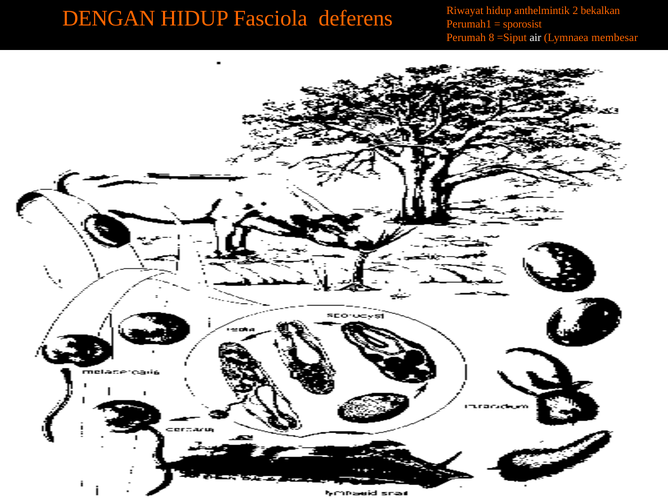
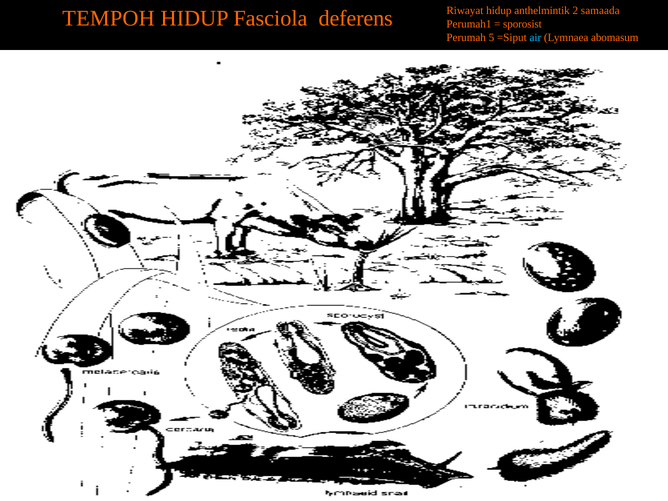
DENGAN: DENGAN -> TEMPOH (109, 18)
bekalkan: bekalkan -> samaada (600, 11)
8: 8 -> 5 (491, 37)
air colour: white -> light blue (535, 37)
membesar: membesar -> abomasum (615, 37)
